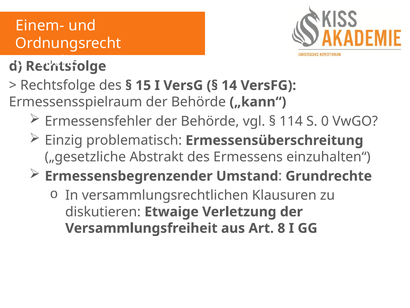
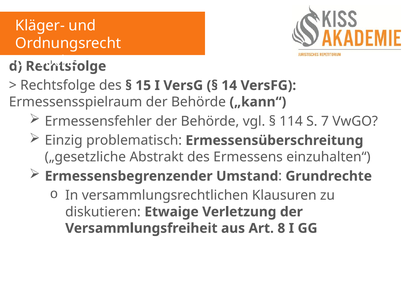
Einem-: Einem- -> Kläger- (40, 26)
0: 0 -> 7 (325, 121)
